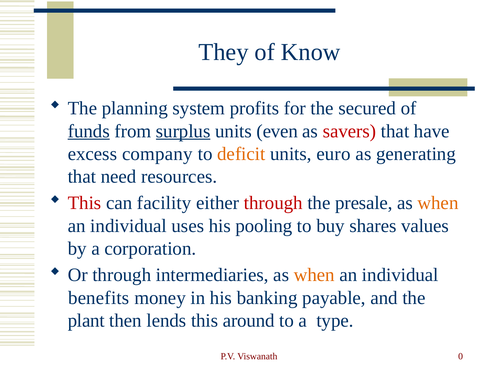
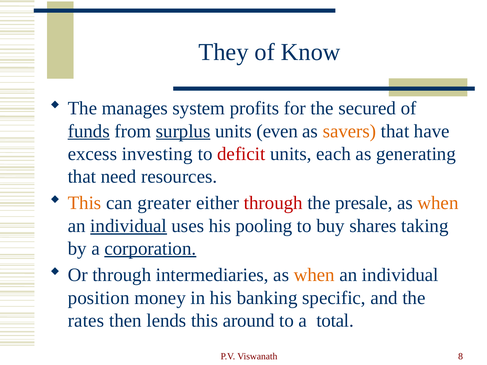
planning: planning -> manages (135, 108)
savers colour: red -> orange (349, 131)
company: company -> investing (157, 154)
deficit colour: orange -> red (241, 154)
euro: euro -> each (334, 154)
This colour: red -> orange (85, 203)
facility: facility -> greater (164, 203)
individual underline: none -> present (129, 226)
values: values -> taking (425, 226)
corporation underline: none -> present (150, 249)
benefits: benefits -> position (99, 298)
payable: payable -> specific (334, 298)
plant: plant -> rates (86, 321)
type: type -> total (335, 321)
0: 0 -> 8 (461, 357)
